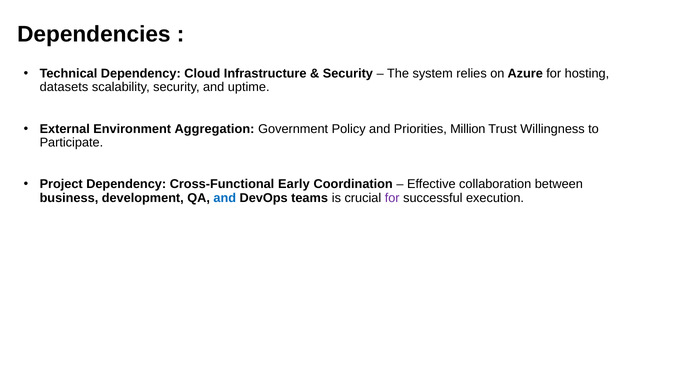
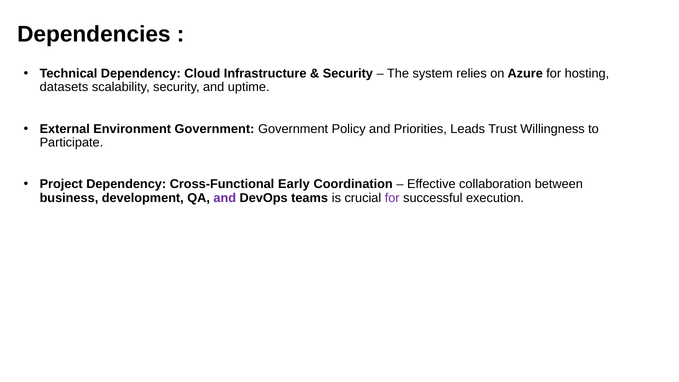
Environment Aggregation: Aggregation -> Government (215, 129)
Million: Million -> Leads (468, 129)
and colour: blue -> purple (225, 198)
